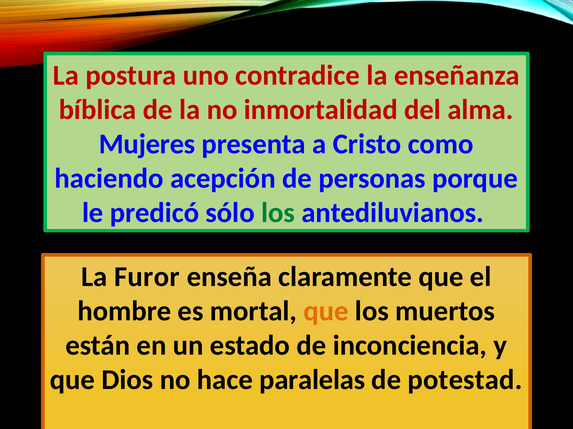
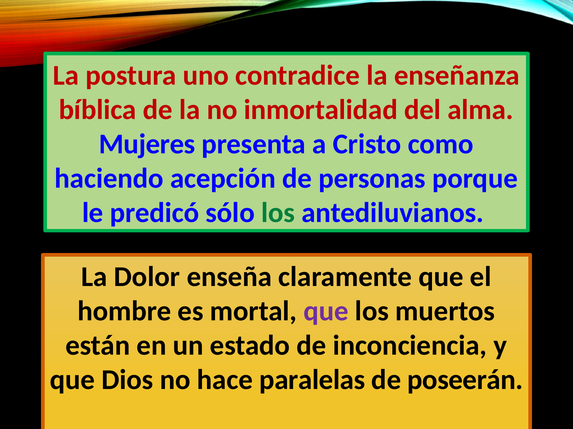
Furor: Furor -> Dolor (147, 277)
que colour: orange -> purple (326, 312)
potestad: potestad -> poseerán (465, 380)
